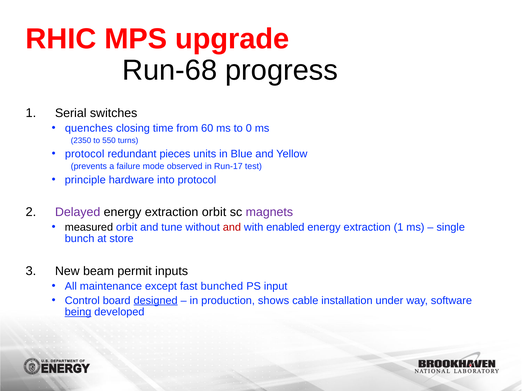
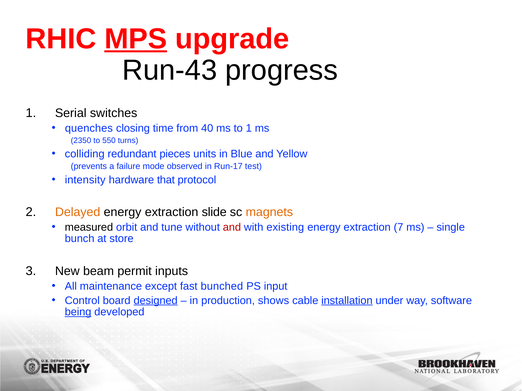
MPS underline: none -> present (136, 39)
Run-68: Run-68 -> Run-43 (170, 70)
60: 60 -> 40 (207, 128)
to 0: 0 -> 1 (249, 128)
protocol: protocol -> colliding (85, 154)
principle: principle -> intensity (85, 180)
into: into -> that (166, 180)
Delayed colour: purple -> orange (78, 212)
extraction orbit: orbit -> slide (214, 212)
magnets colour: purple -> orange (269, 212)
enabled: enabled -> existing (285, 228)
extraction 1: 1 -> 7 (399, 228)
installation underline: none -> present (347, 301)
